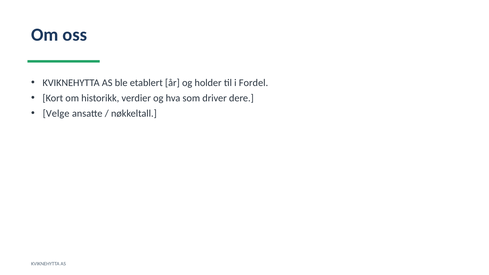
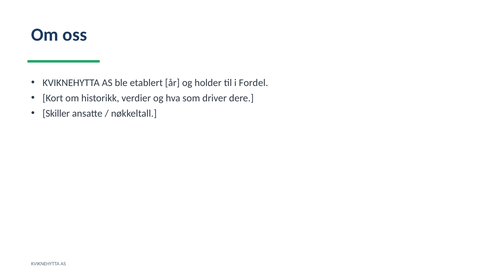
Velge: Velge -> Skiller (56, 113)
